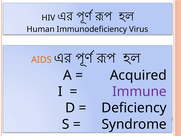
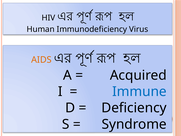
Immune colour: purple -> blue (139, 91)
